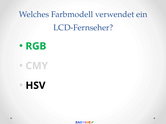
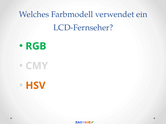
HSV colour: black -> orange (35, 86)
